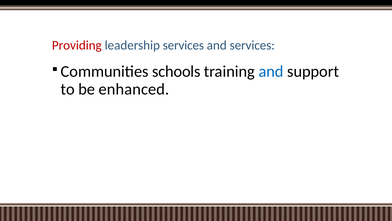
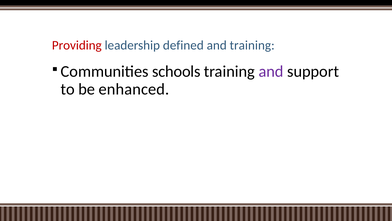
leadership services: services -> defined (183, 45)
and services: services -> training (252, 45)
and colour: blue -> purple (271, 71)
